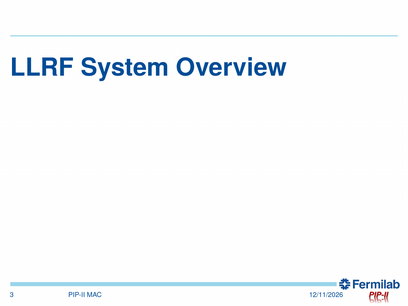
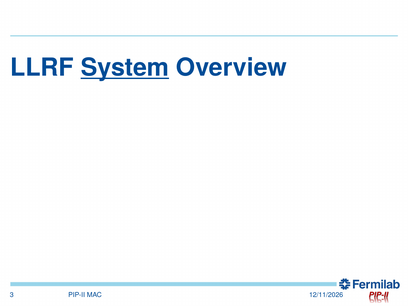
System underline: none -> present (125, 68)
